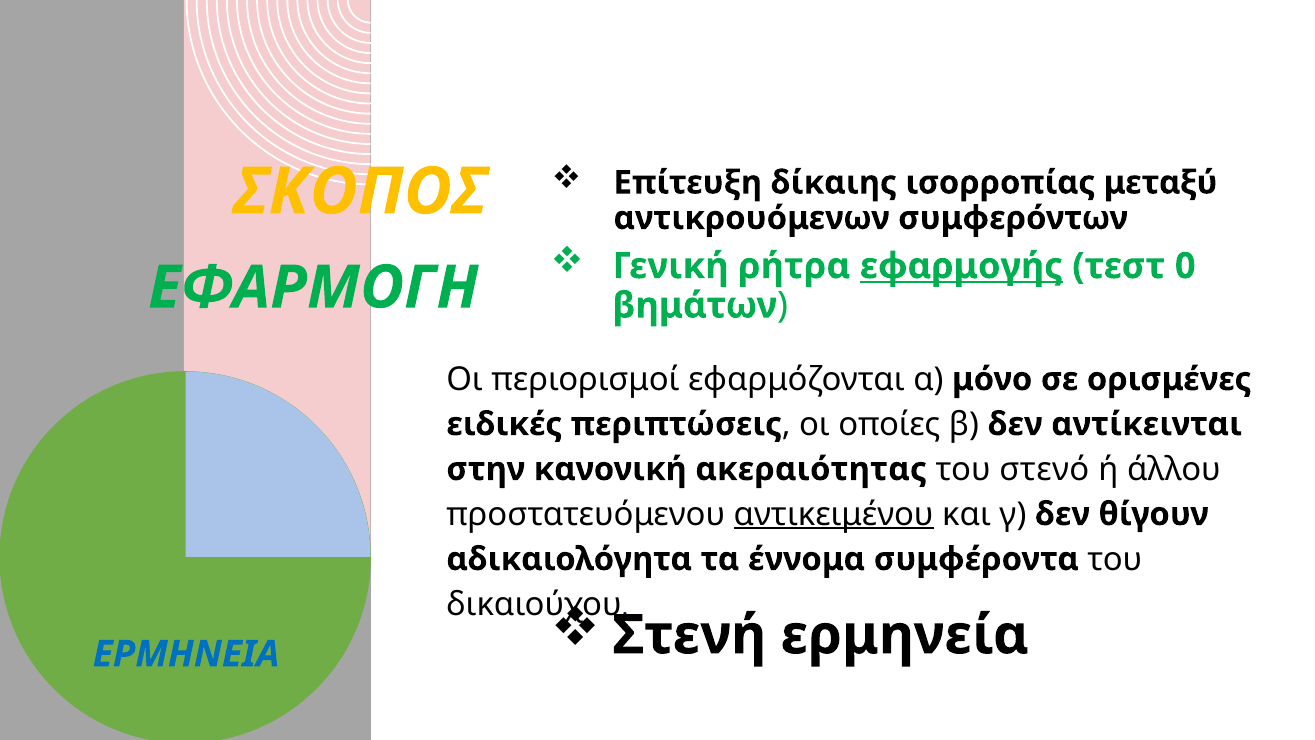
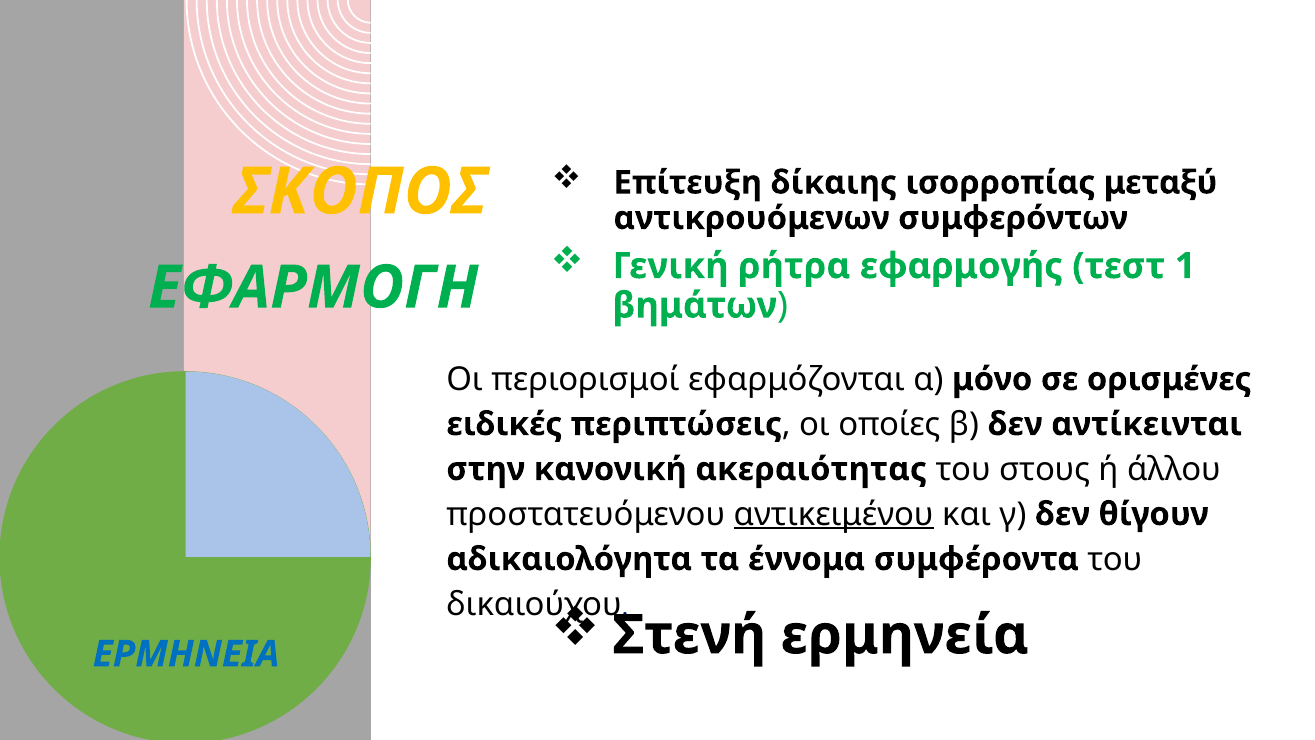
εφαρμογής underline: present -> none (961, 266)
0: 0 -> 1 (1185, 266)
στενό: στενό -> στους (1045, 469)
